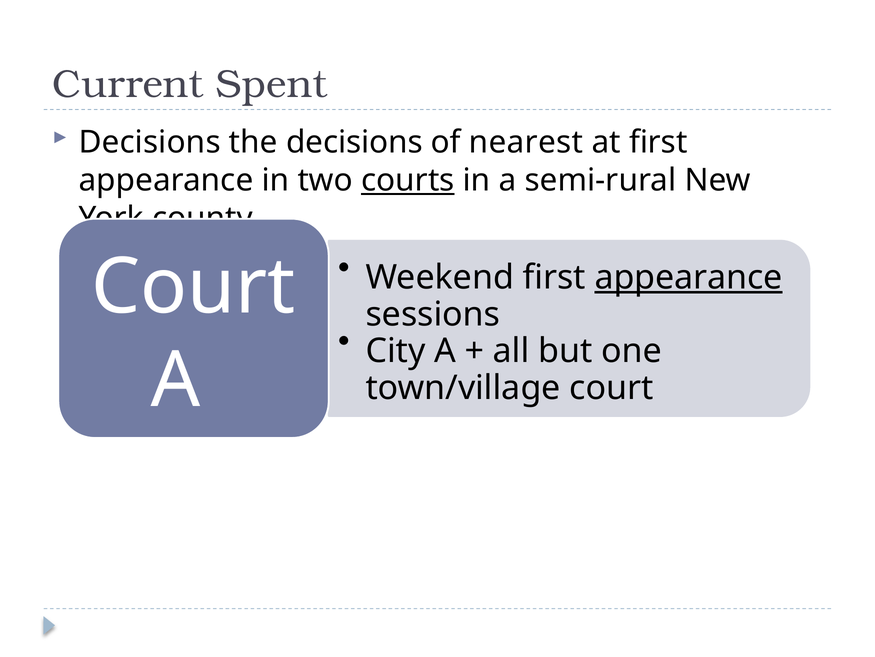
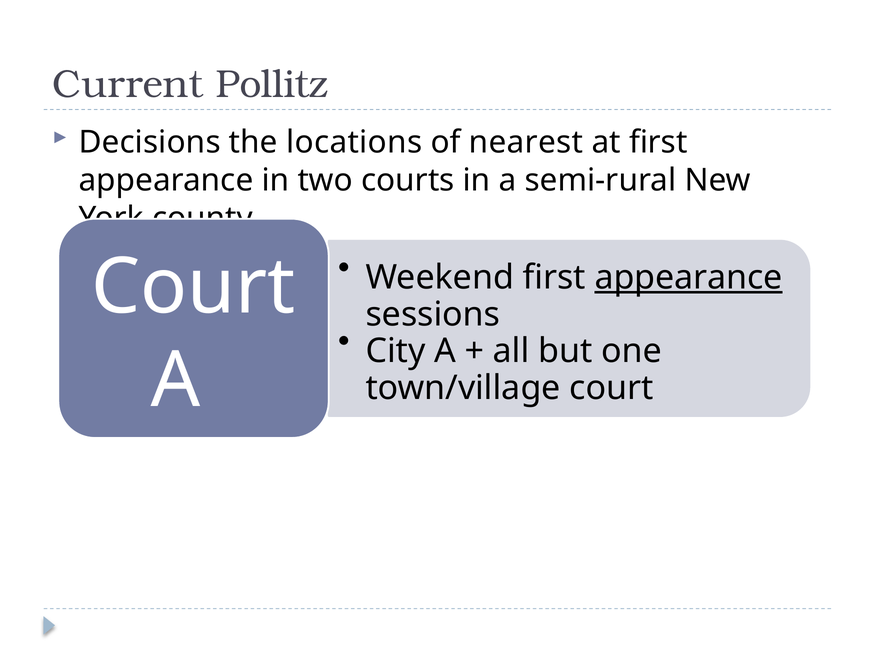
Spent: Spent -> Pollitz (272, 84)
the decisions: decisions -> locations (354, 142)
courts underline: present -> none (408, 180)
